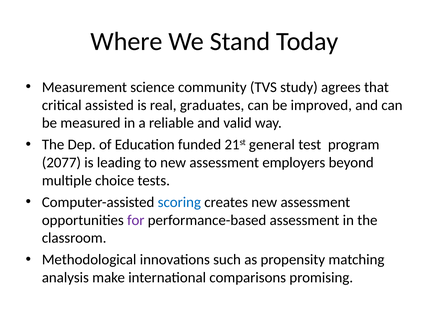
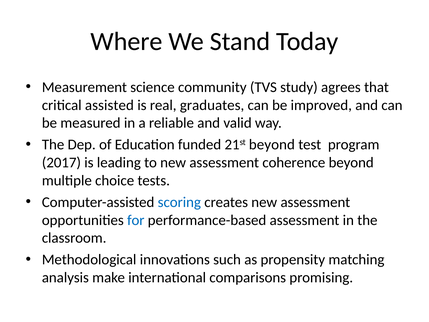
21st general: general -> beyond (272, 145)
2077: 2077 -> 2017 (61, 162)
employers: employers -> coherence (294, 162)
for colour: purple -> blue (136, 220)
